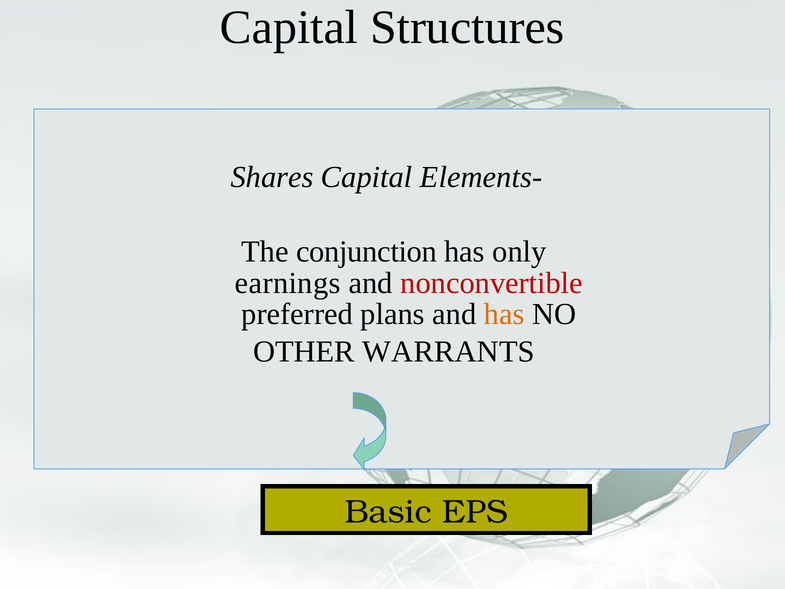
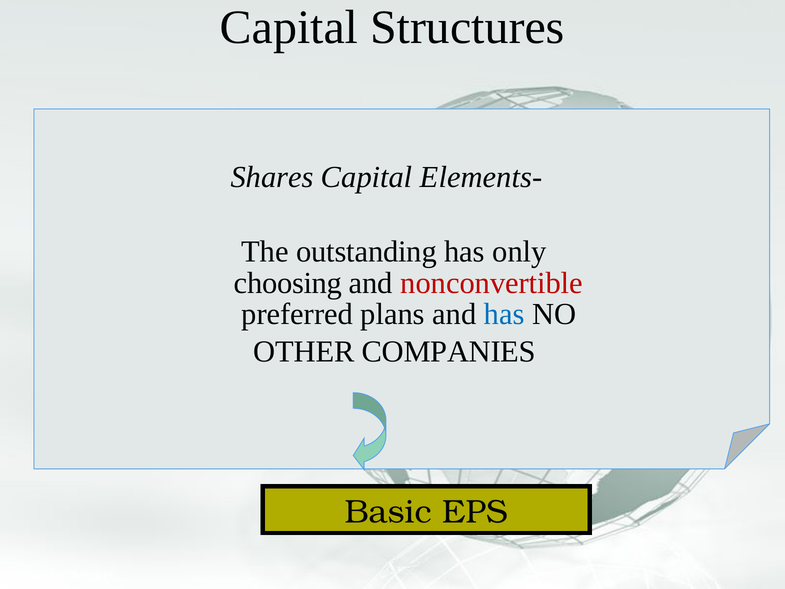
conjunction: conjunction -> outstanding (367, 252)
earnings: earnings -> choosing (288, 283)
has colour: orange -> blue (504, 314)
WARRANTS: WARRANTS -> COMPANIES (449, 351)
